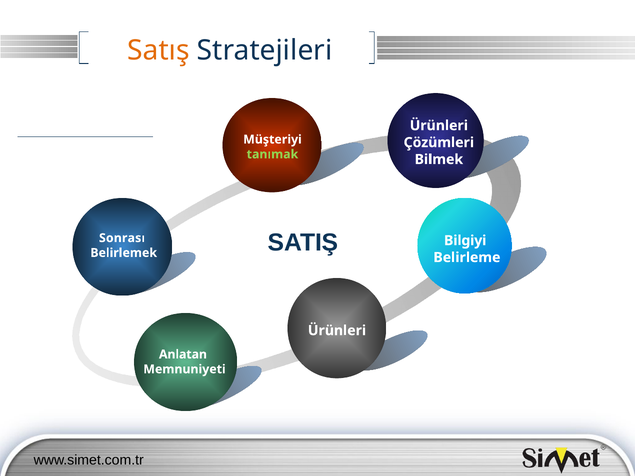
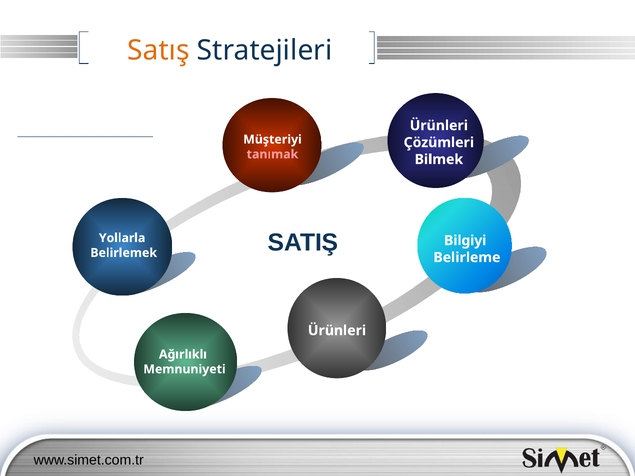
tanımak colour: light green -> pink (272, 154)
Sonrası: Sonrası -> Yollarla (122, 238)
Anlatan: Anlatan -> Ağırlıklı (183, 355)
